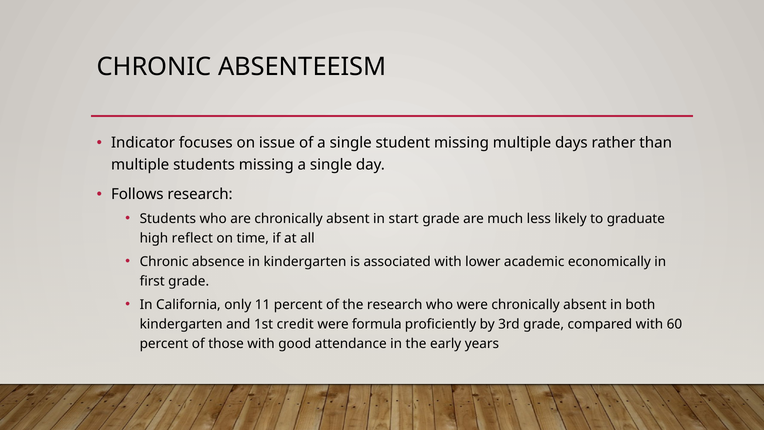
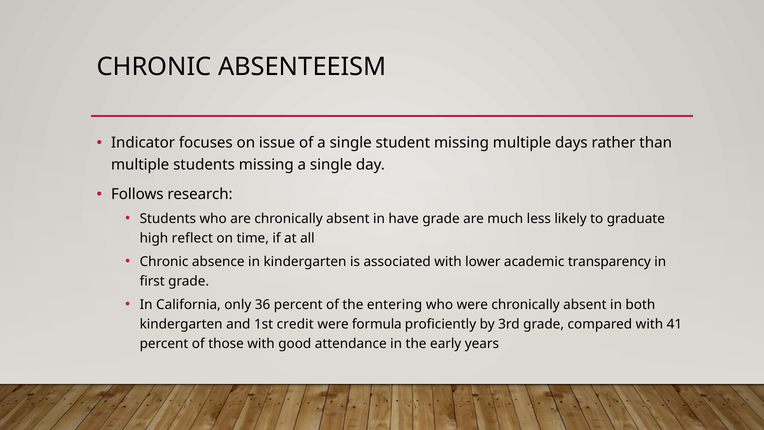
start: start -> have (404, 219)
economically: economically -> transparency (609, 262)
11: 11 -> 36 (263, 305)
the research: research -> entering (395, 305)
60: 60 -> 41 (674, 324)
